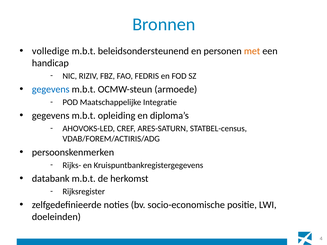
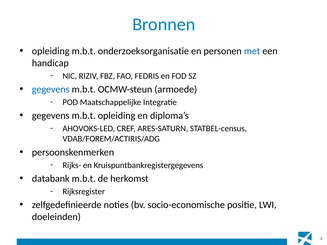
volledige: volledige -> opleiding (51, 51)
beleidsondersteunend: beleidsondersteunend -> onderzoeksorganisatie (143, 51)
met colour: orange -> blue (252, 51)
